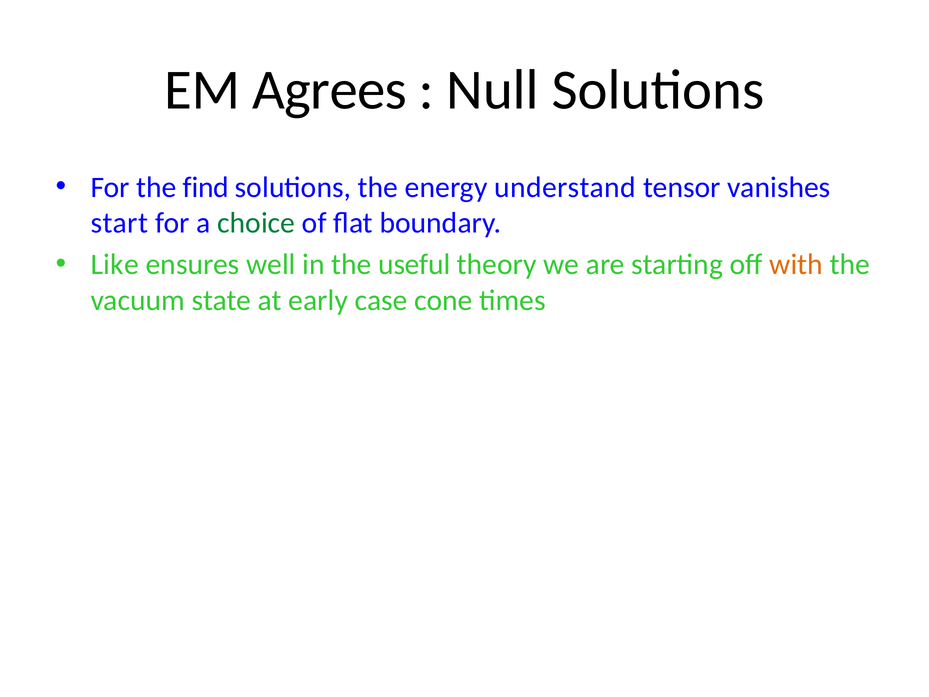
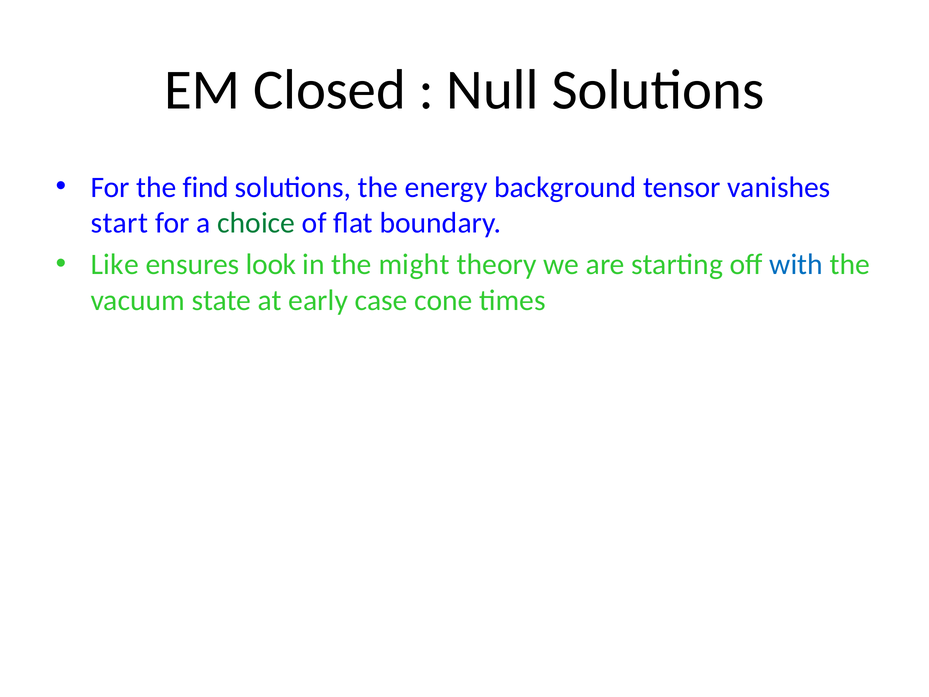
Agrees: Agrees -> Closed (329, 90)
understand: understand -> background (565, 187)
well: well -> look (271, 264)
useful: useful -> might (414, 264)
with colour: orange -> blue (796, 264)
